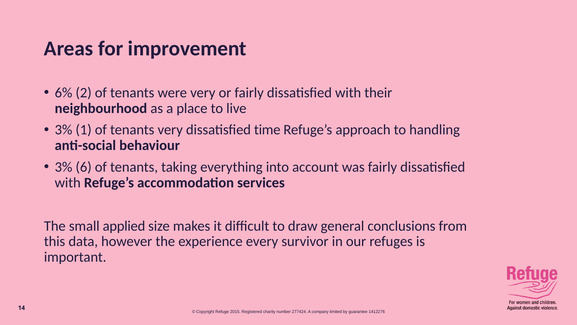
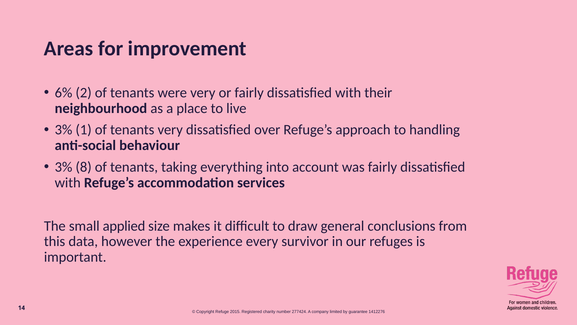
time: time -> over (267, 130)
6: 6 -> 8 (84, 167)
